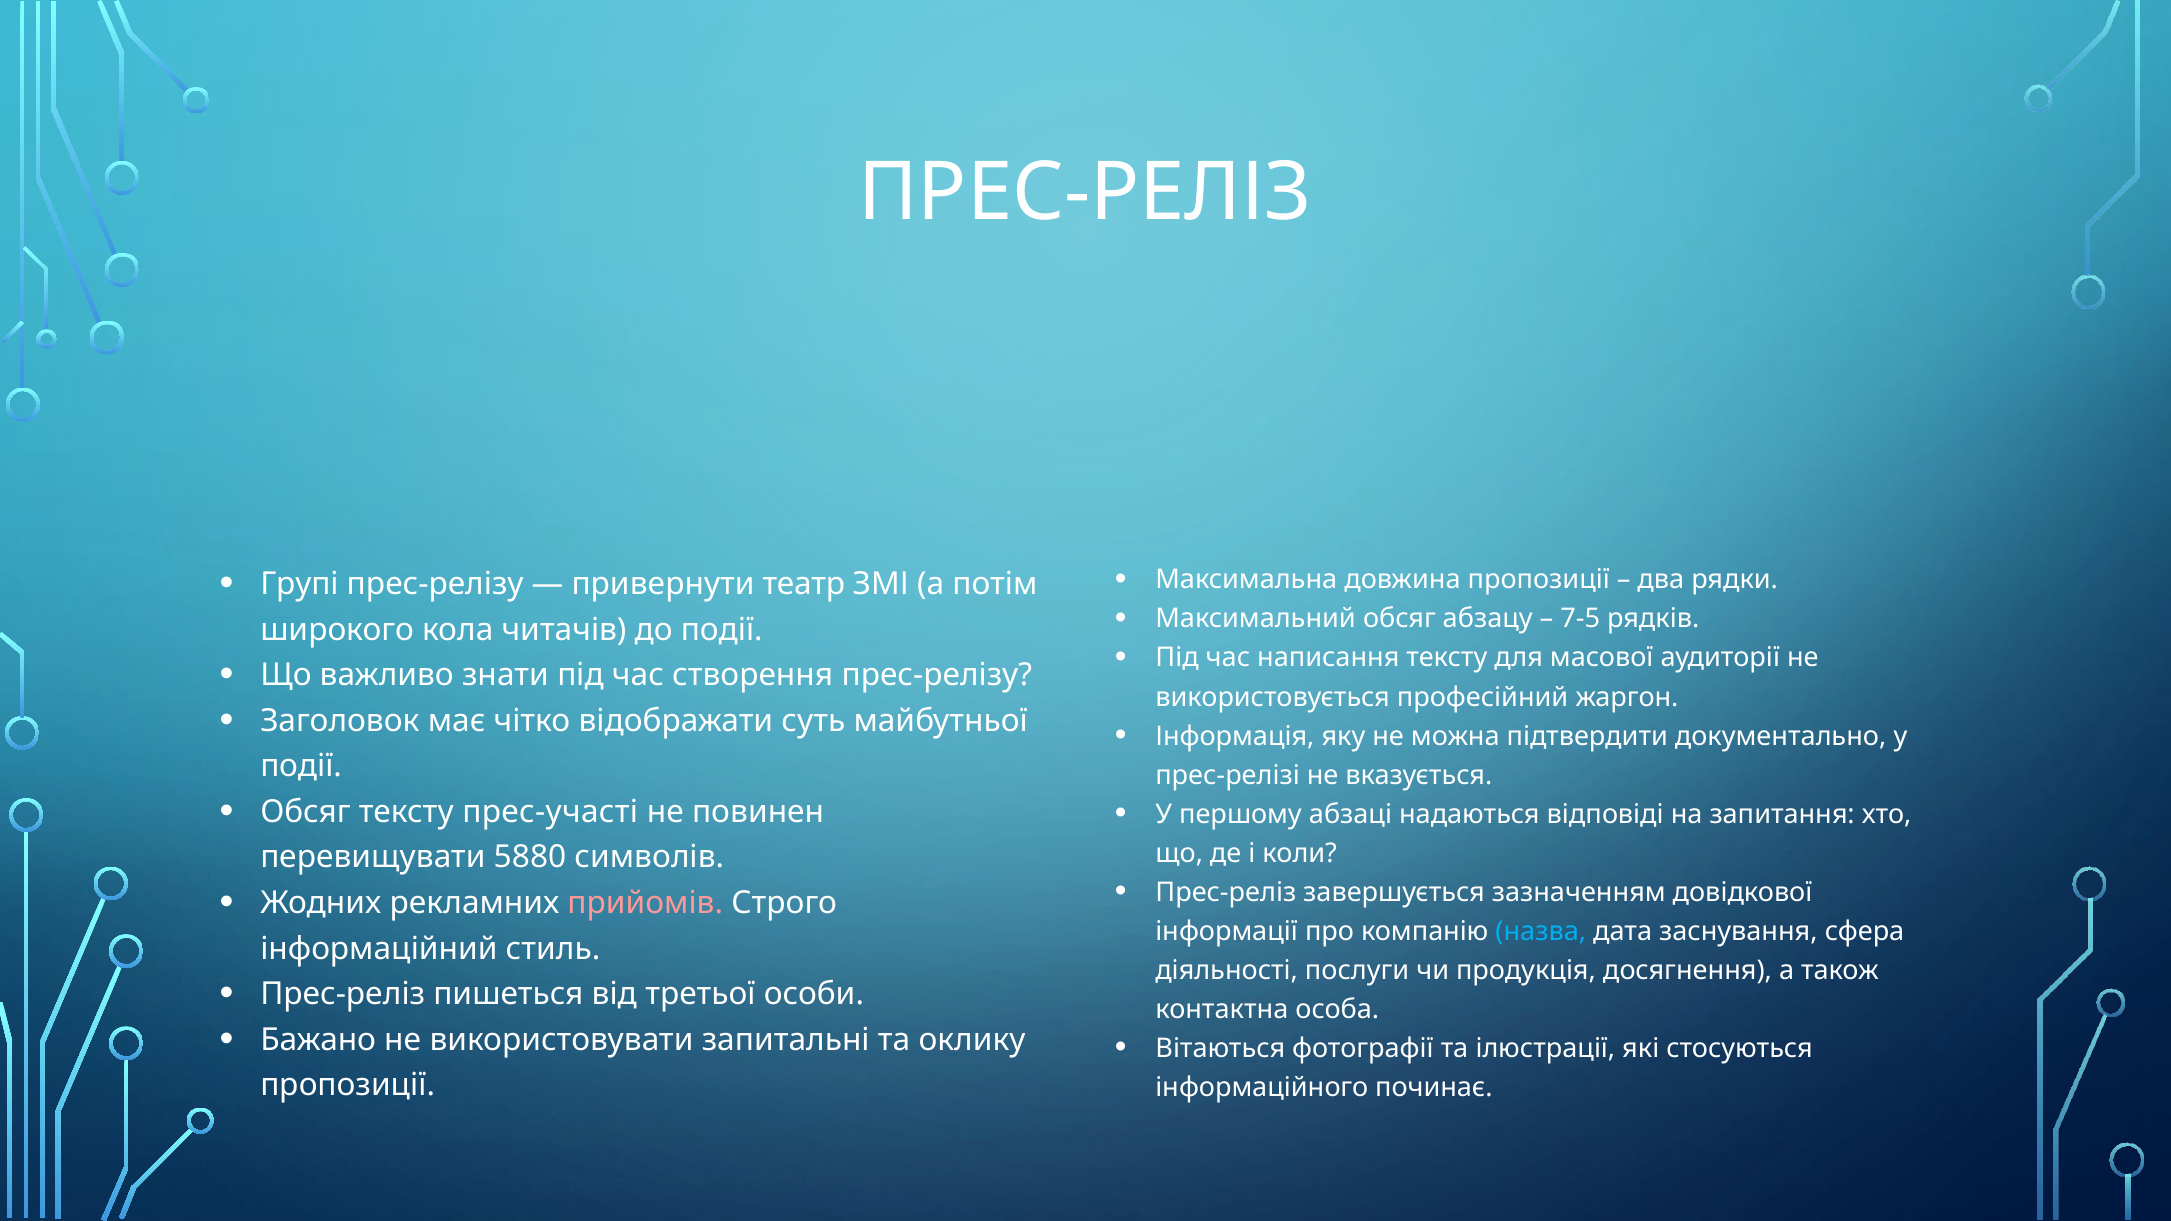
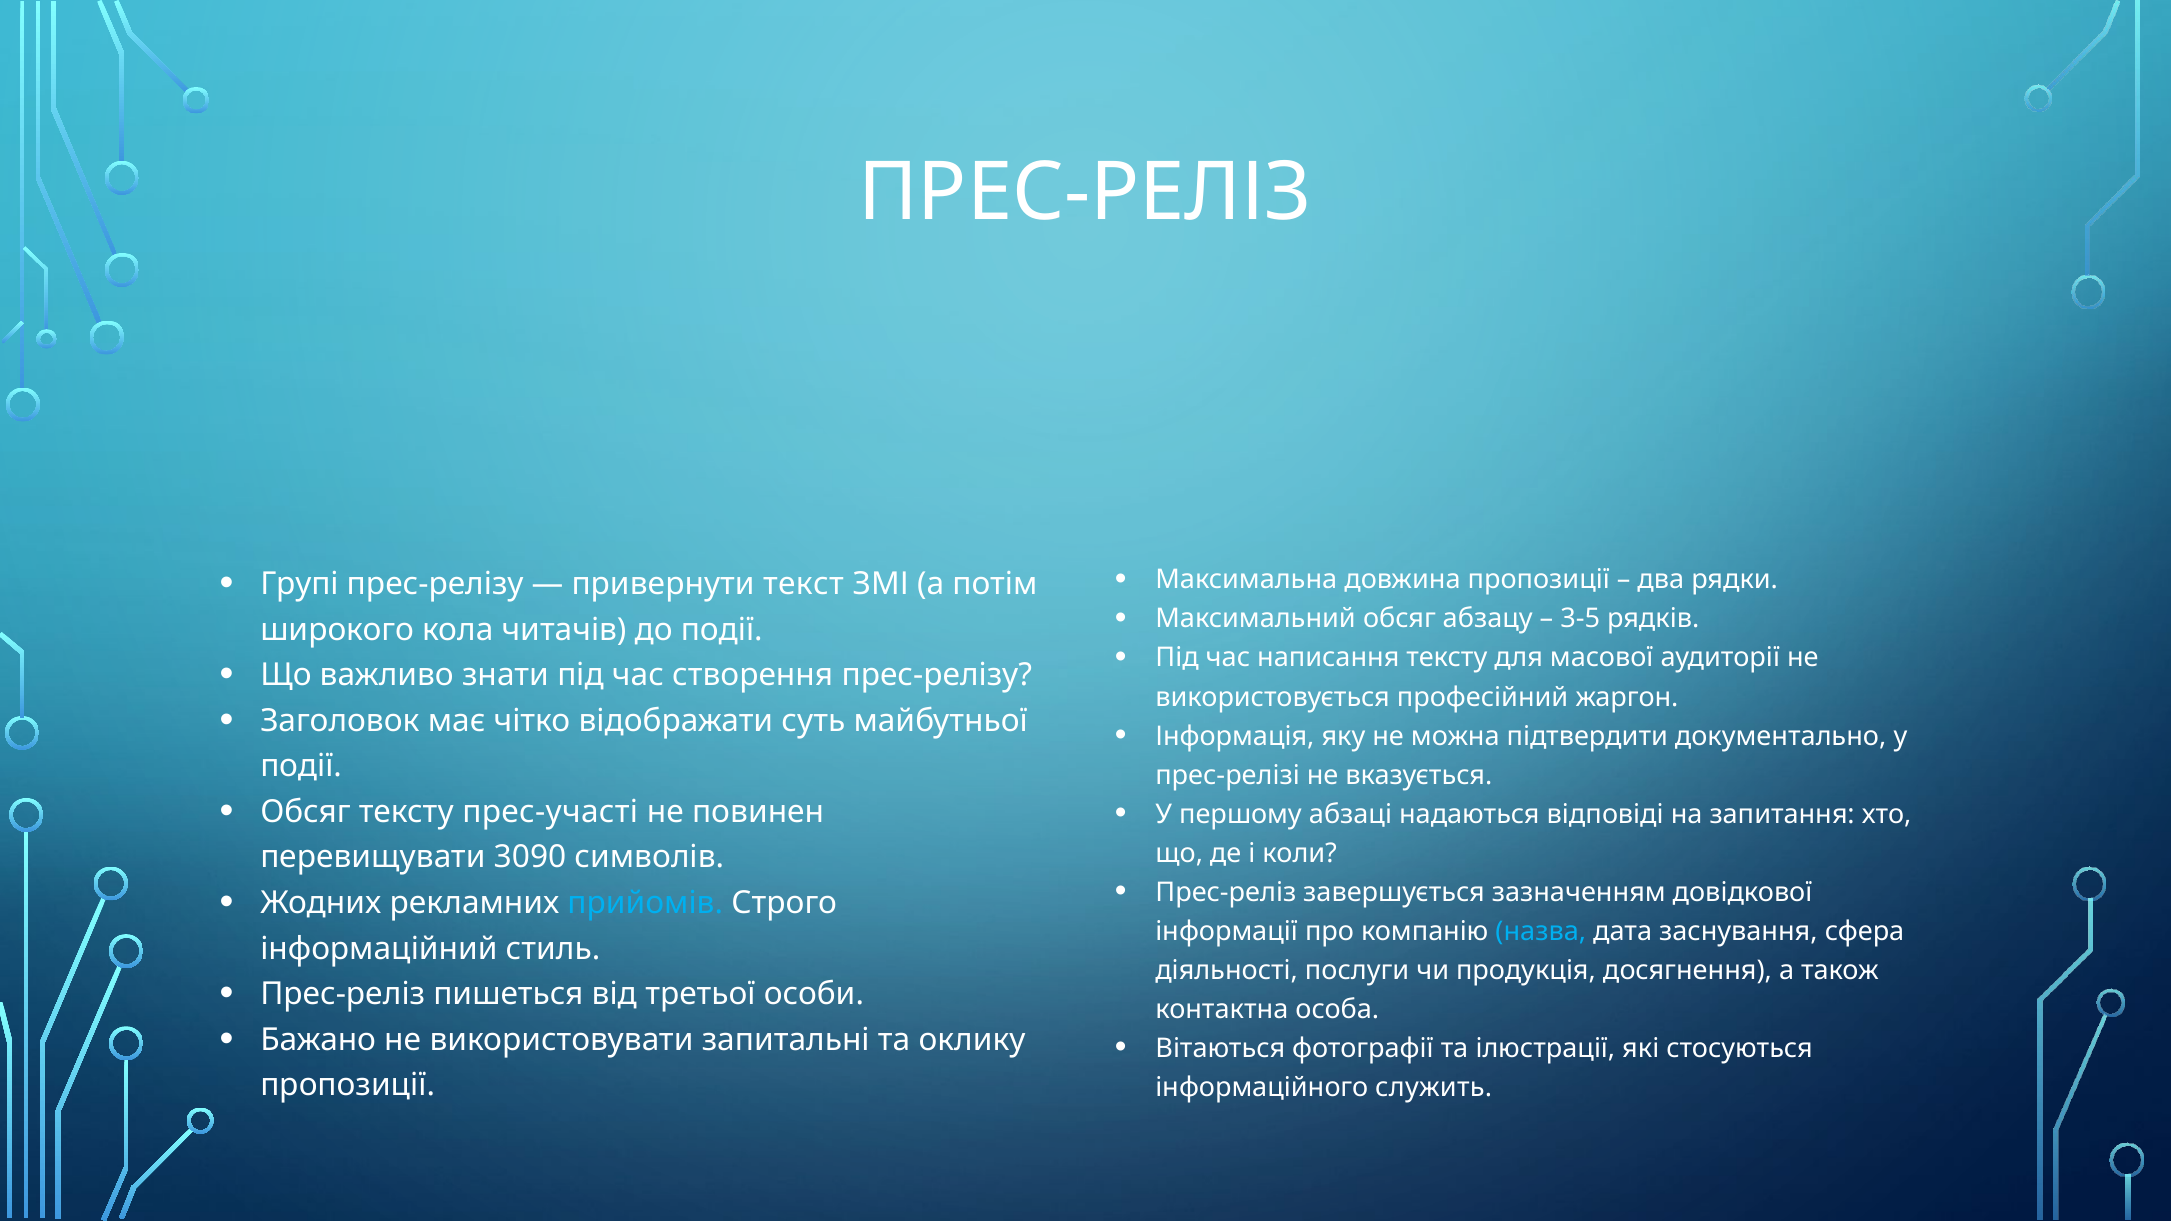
театр: театр -> текст (803, 584)
7-5: 7-5 -> 3-5 (1580, 619)
5880: 5880 -> 3090 (530, 858)
прийомів colour: pink -> light blue (645, 903)
починає: починає -> служить (1434, 1088)
